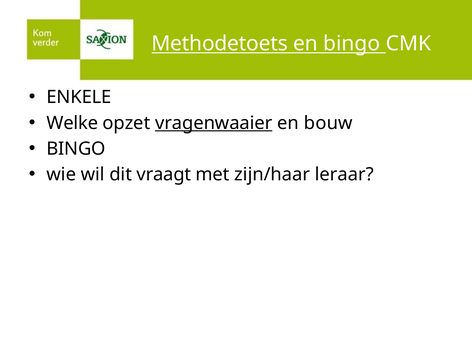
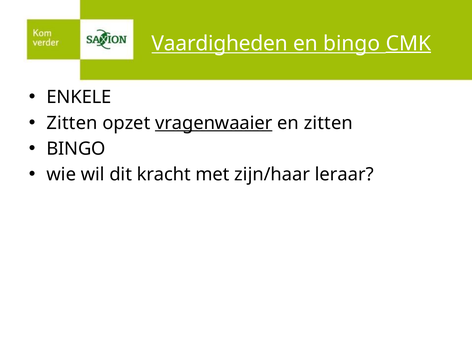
Methodetoets: Methodetoets -> Vaardigheden (220, 43)
CMK underline: none -> present (408, 43)
Welke: Welke -> Zitten (72, 123)
en bouw: bouw -> zitten (328, 123)
vraagt: vraagt -> kracht (164, 174)
